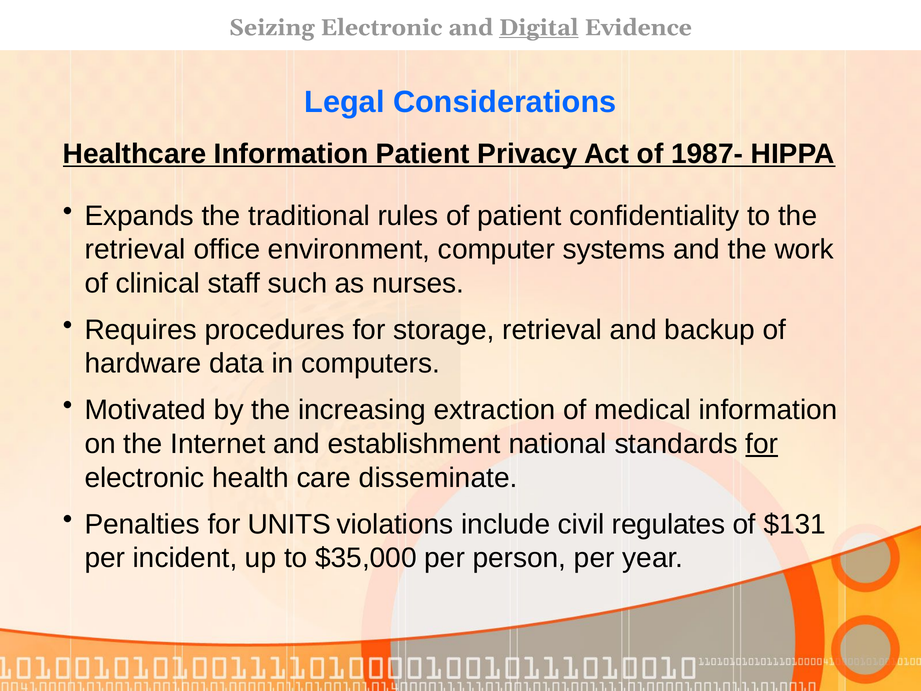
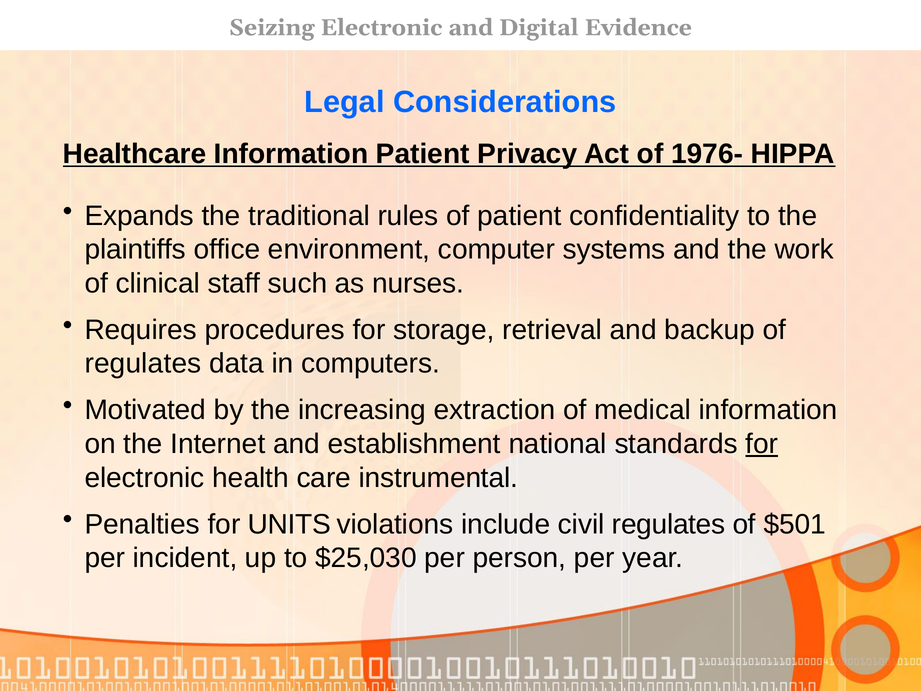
Digital underline: present -> none (539, 28)
1987-: 1987- -> 1976- (707, 154)
retrieval: retrieval -> plaintiffs (135, 250)
hardware: hardware -> regulates (143, 364)
disseminate: disseminate -> instrumental (438, 478)
$131: $131 -> $501 (795, 524)
$35,000: $35,000 -> $25,030 (366, 558)
